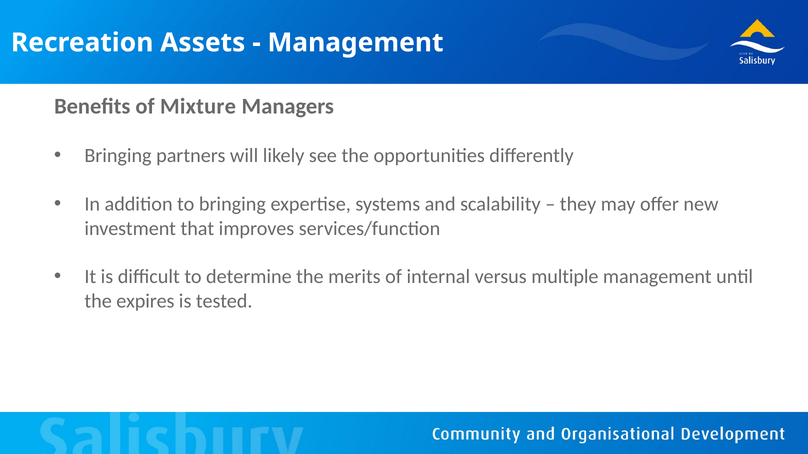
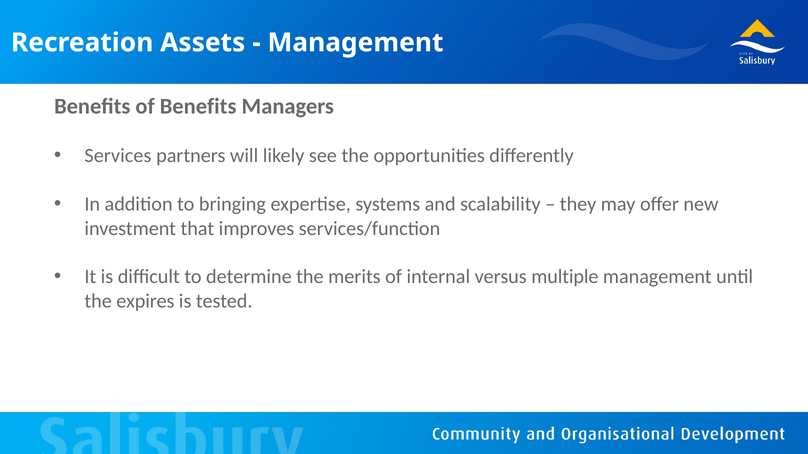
of Mixture: Mixture -> Benefits (198, 106)
Bringing: Bringing -> Services (118, 156)
